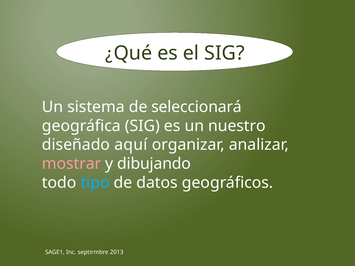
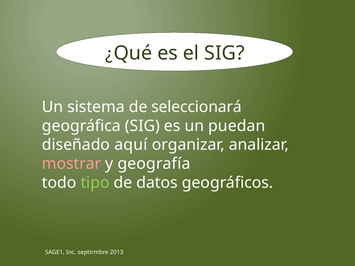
nuestro: nuestro -> puedan (237, 126)
dibujando: dibujando -> geografía (154, 164)
tipo colour: light blue -> light green (95, 183)
